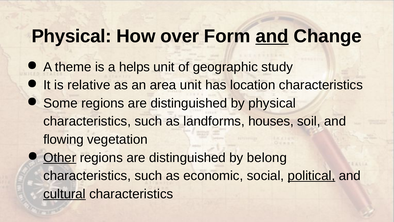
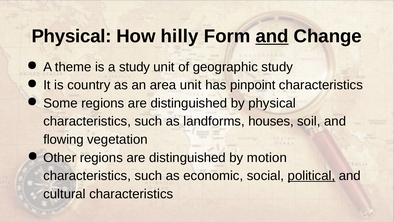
over: over -> hilly (180, 36)
a helps: helps -> study (135, 67)
relative: relative -> country (89, 85)
location: location -> pinpoint (253, 85)
Other underline: present -> none (60, 157)
belong: belong -> motion (267, 157)
cultural underline: present -> none (64, 194)
